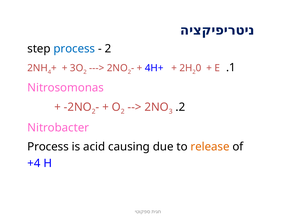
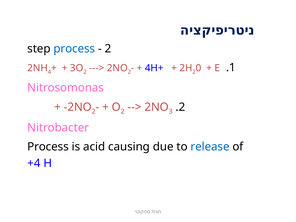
release colour: orange -> blue (210, 147)
